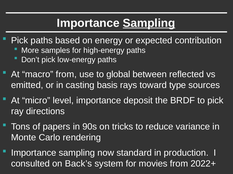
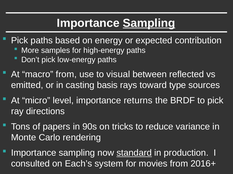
global: global -> visual (118, 75)
deposit: deposit -> returns (138, 101)
standard underline: none -> present (134, 154)
Back’s: Back’s -> Each’s (78, 164)
2022+: 2022+ -> 2016+ (203, 164)
